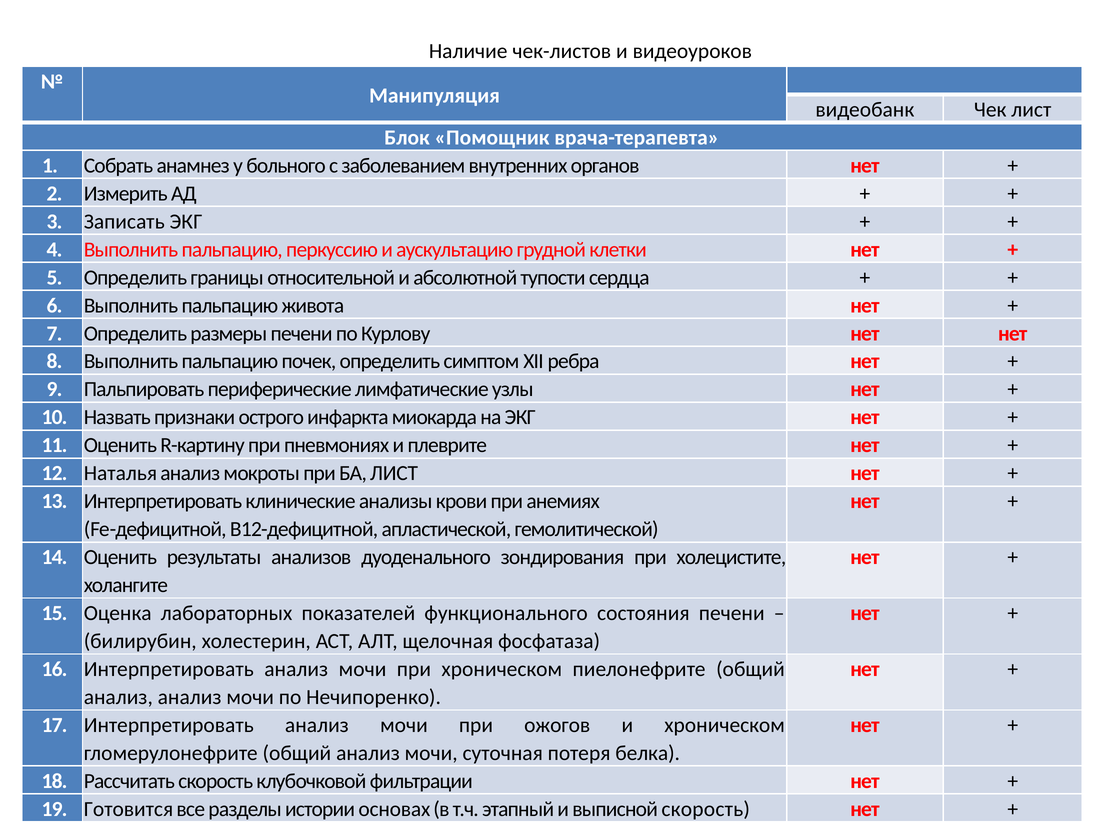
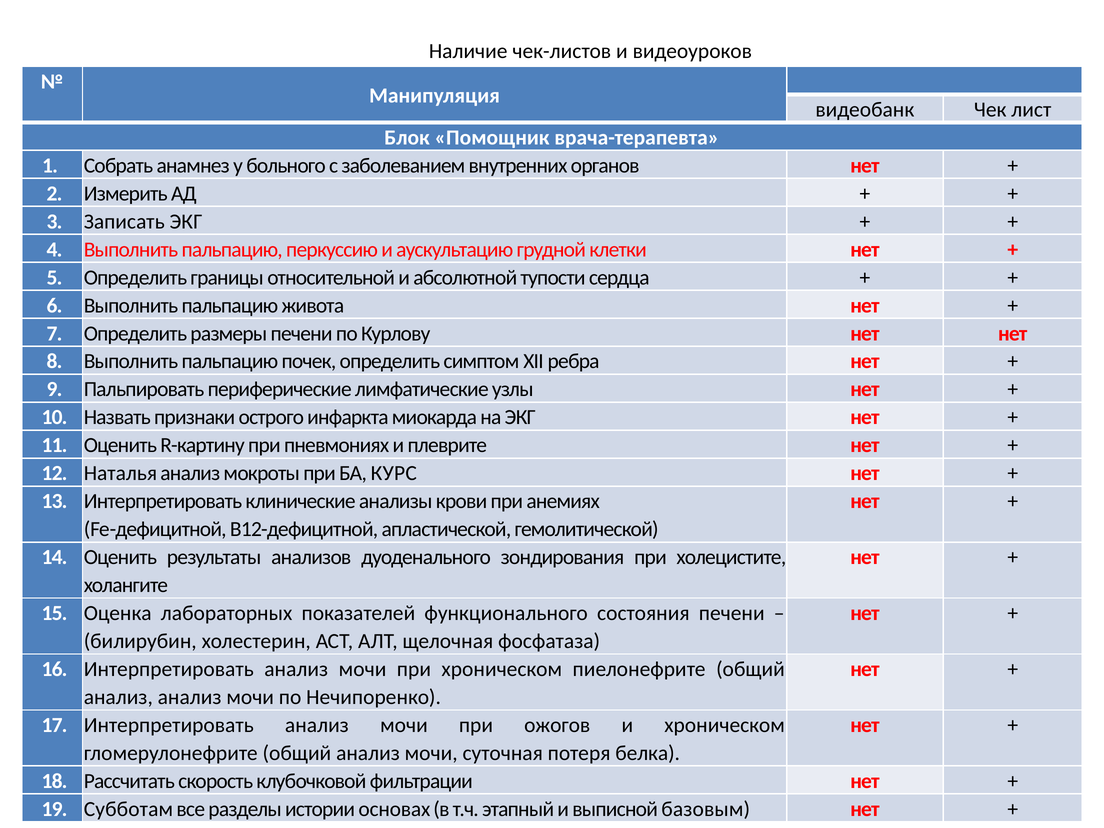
БА ЛИСТ: ЛИСТ -> КУРС (394, 473)
Готовится: Готовится -> Субботам (128, 809)
выписной скорость: скорость -> базовым (706, 809)
